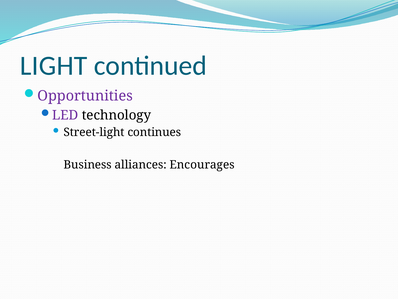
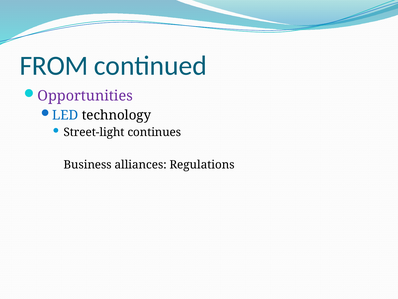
LIGHT: LIGHT -> FROM (54, 66)
LED colour: purple -> blue (65, 115)
Encourages: Encourages -> Regulations (202, 165)
